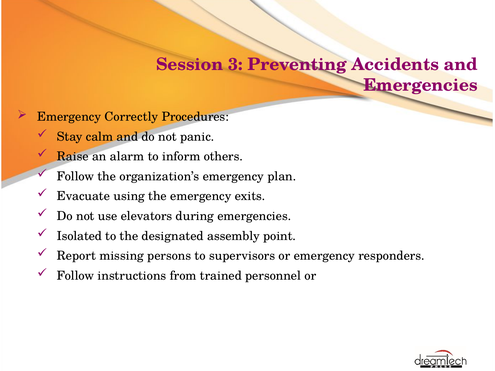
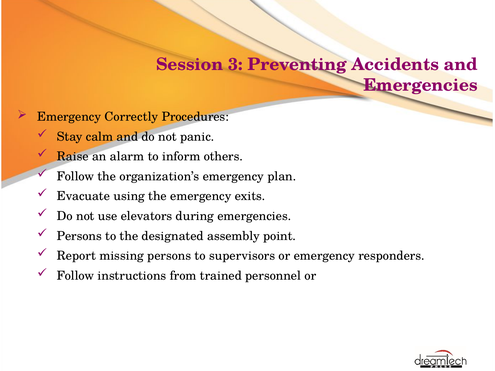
Isolated: Isolated -> Persons (79, 236)
